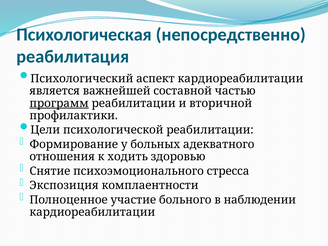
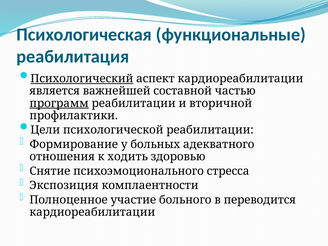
непосредственно: непосредственно -> функциональные (231, 35)
Психологический underline: none -> present (82, 79)
наблюдении: наблюдении -> переводится (260, 200)
